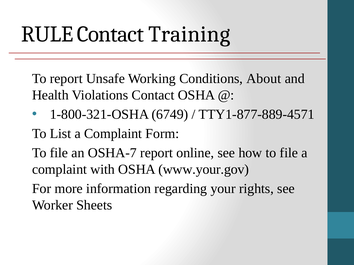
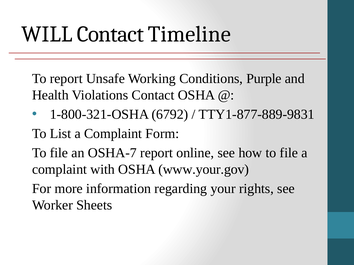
RULE: RULE -> WILL (47, 34)
Training: Training -> Timeline (189, 34)
About: About -> Purple (264, 79)
6749: 6749 -> 6792 (170, 115)
TTY1-877-889-4571: TTY1-877-889-4571 -> TTY1-877-889-9831 (257, 115)
